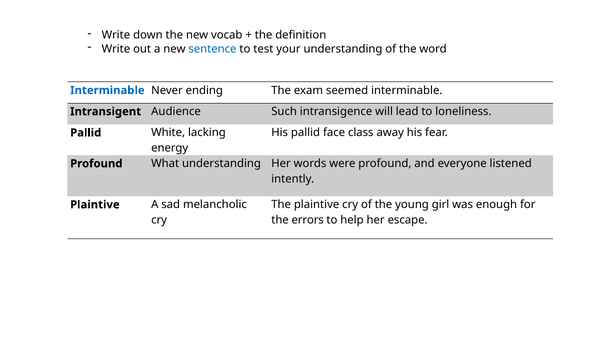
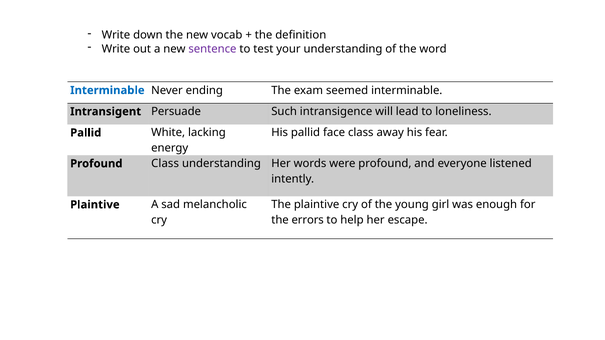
sentence colour: blue -> purple (212, 49)
Audience: Audience -> Persuade (176, 112)
Profound What: What -> Class (165, 164)
